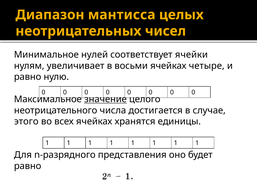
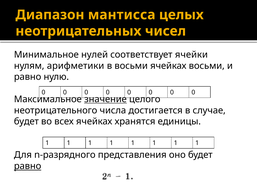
увеличивает: увеличивает -> арифметики (76, 66)
ячейках четыре: четыре -> восьми (207, 66)
этого: этого -> будет (26, 121)
равно underline: none -> present (28, 166)
